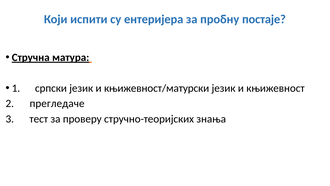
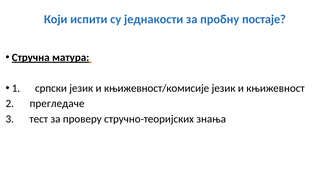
ентеријера: ентеријера -> једнакости (154, 19)
књижевност/матурски: књижевност/матурски -> књижевност/комисије (157, 88)
